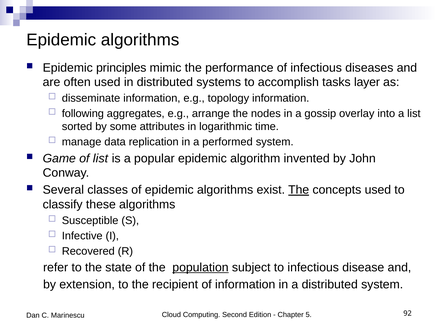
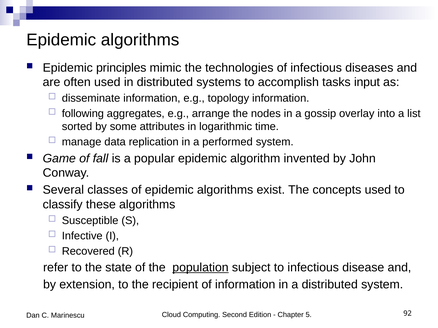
performance: performance -> technologies (239, 68)
layer: layer -> input (367, 82)
of list: list -> fall (101, 159)
The underline: present -> none (299, 190)
